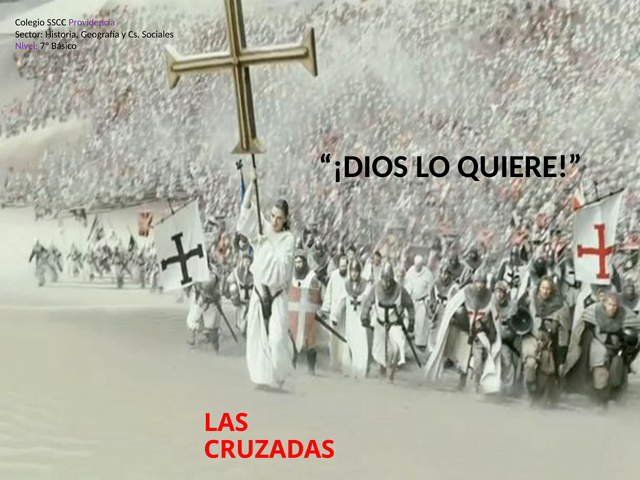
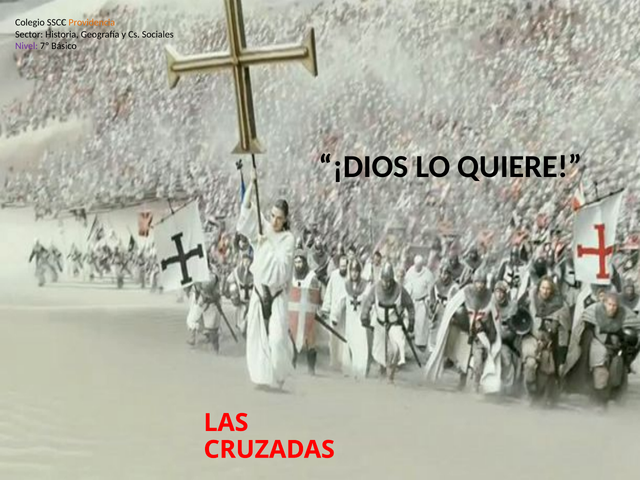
Providencia colour: purple -> orange (92, 23)
